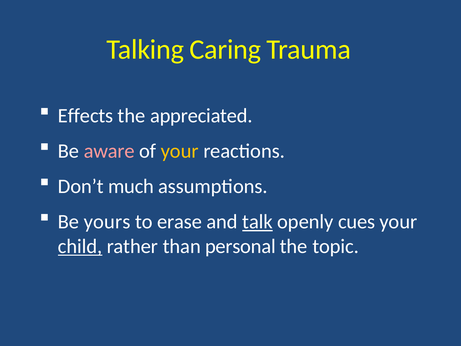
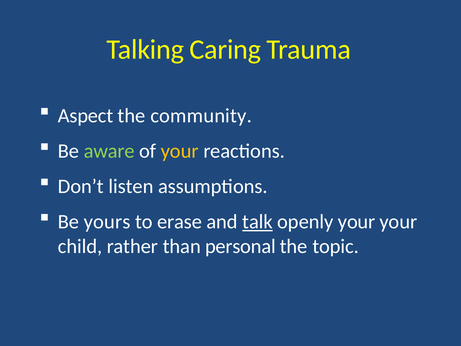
Effects: Effects -> Aspect (86, 116)
appreciated: appreciated -> community (201, 116)
aware colour: pink -> light green (109, 151)
much: much -> listen (131, 186)
openly cues: cues -> your (357, 222)
child underline: present -> none (80, 246)
